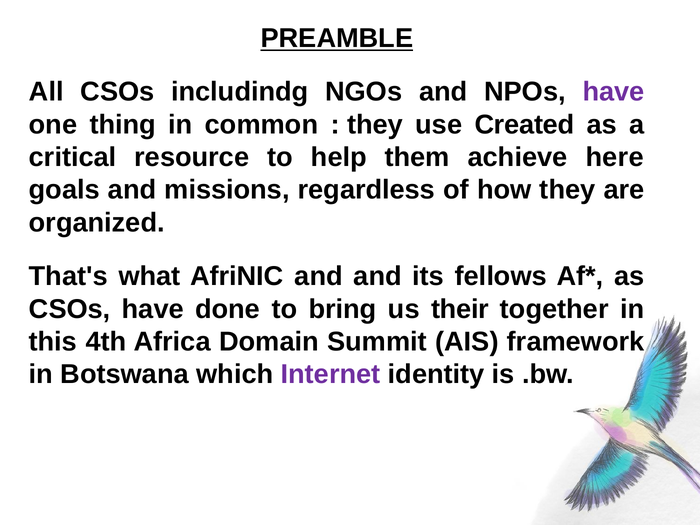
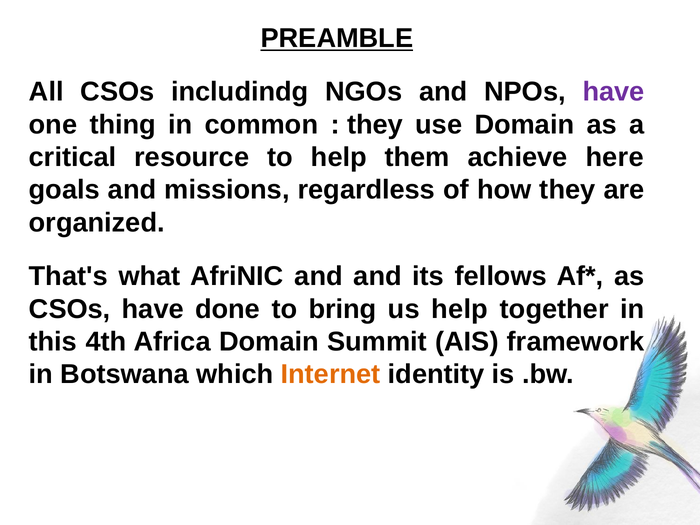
use Created: Created -> Domain (524, 125)
us their: their -> help (460, 309)
Internet colour: purple -> orange (331, 374)
